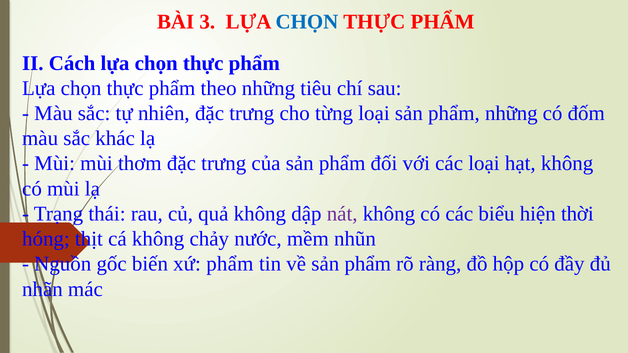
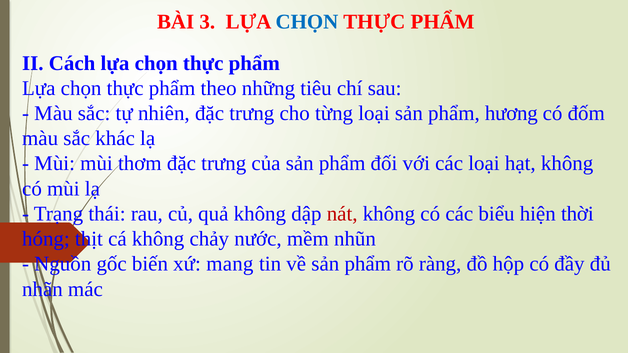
phẩm những: những -> hương (511, 113)
nát colour: purple -> red (342, 214)
xứ phẩm: phẩm -> mang (230, 264)
